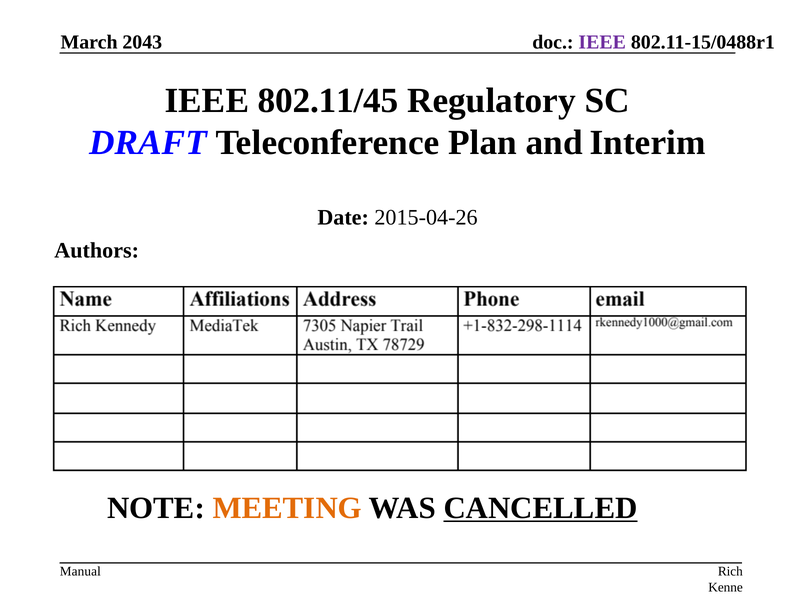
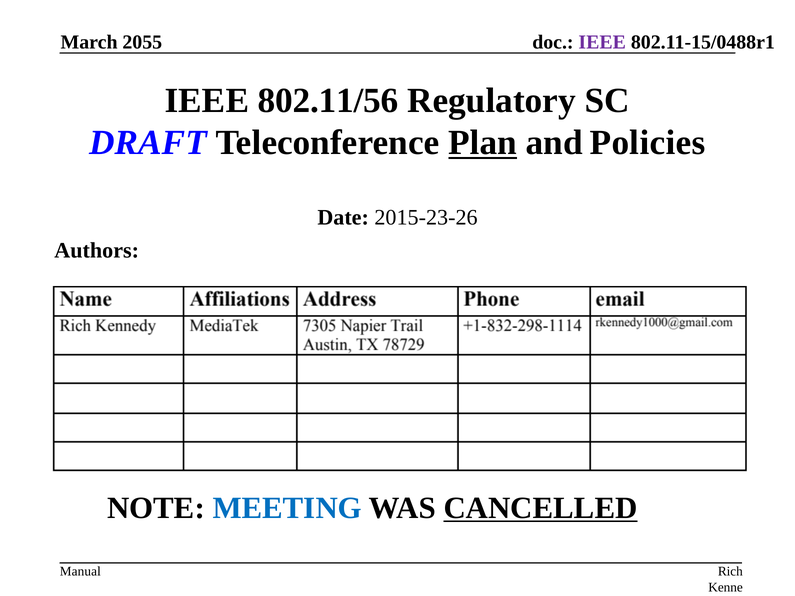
2043: 2043 -> 2055 (142, 42)
802.11/45: 802.11/45 -> 802.11/56 (328, 100)
Plan underline: none -> present (483, 143)
Interim: Interim -> Policies (648, 143)
2015-04-26: 2015-04-26 -> 2015-23-26 (426, 218)
MEETING colour: orange -> blue (287, 508)
